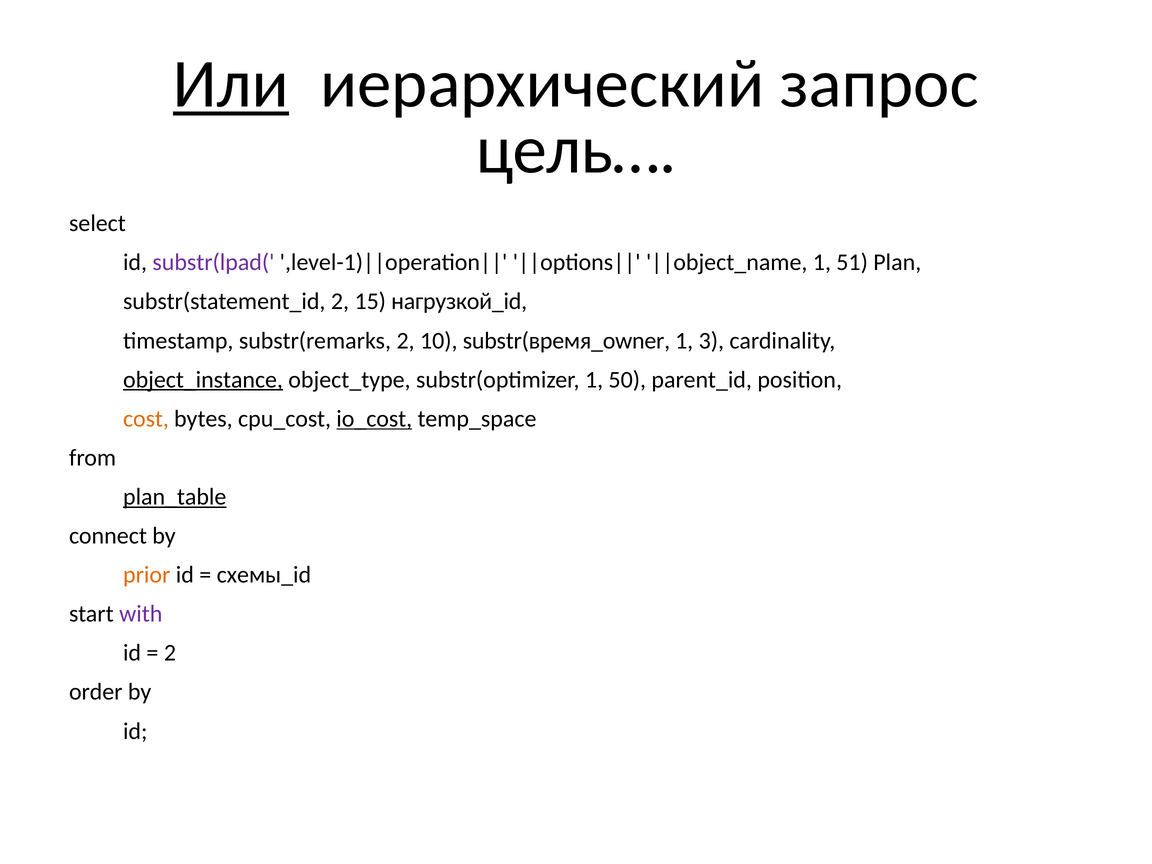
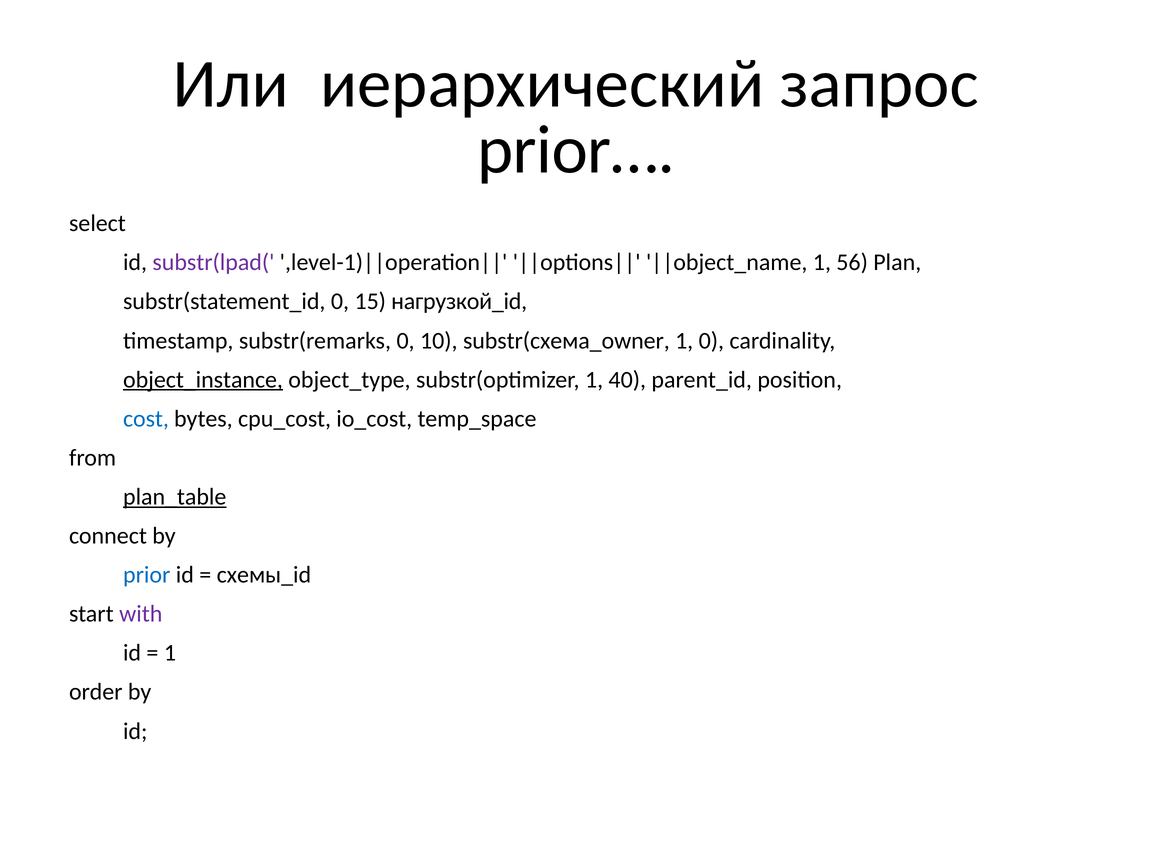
Или underline: present -> none (231, 84)
цель…: цель… -> prior… (576, 150)
51: 51 -> 56 (852, 262)
substr(statement_id 2: 2 -> 0 (340, 302)
substr(remarks 2: 2 -> 0 (406, 341)
substr(время_owner: substr(время_owner -> substr(схема_owner (566, 341)
1 3: 3 -> 0 (711, 341)
50: 50 -> 40 (627, 380)
cost colour: orange -> blue (146, 419)
io_cost underline: present -> none (374, 419)
prior colour: orange -> blue (147, 575)
2: 2 -> 1 (170, 653)
